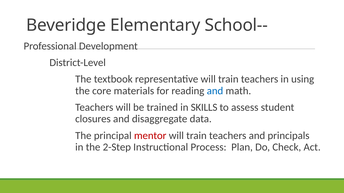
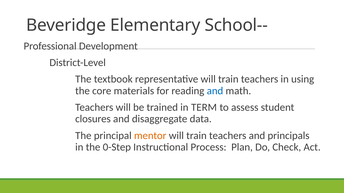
SKILLS: SKILLS -> TERM (204, 108)
mentor colour: red -> orange (150, 136)
2-Step: 2-Step -> 0-Step (117, 147)
